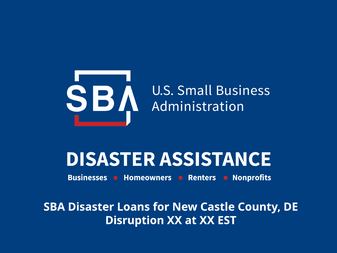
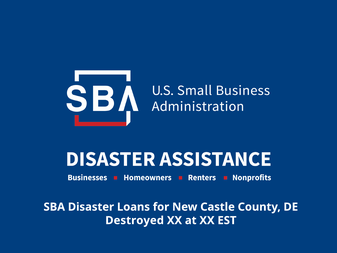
Disruption: Disruption -> Destroyed (135, 220)
